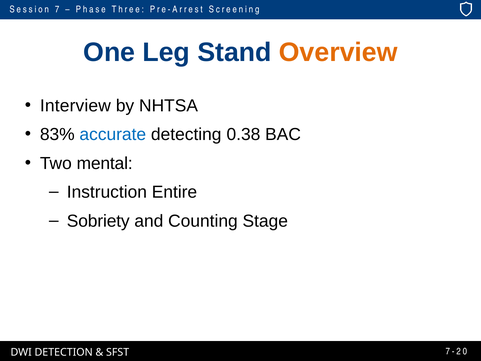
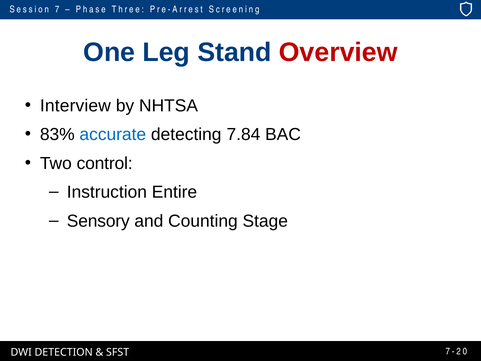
Overview colour: orange -> red (338, 52)
0.38: 0.38 -> 7.84 (243, 134)
mental: mental -> control (105, 163)
Sobriety: Sobriety -> Sensory (98, 221)
